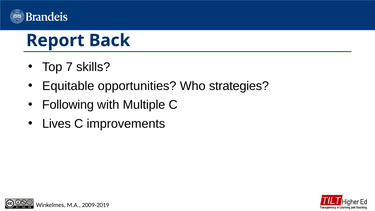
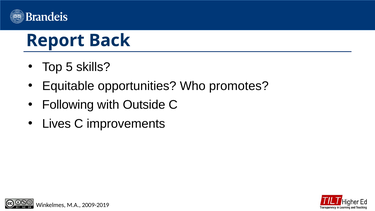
7: 7 -> 5 (69, 67)
strategies: strategies -> promotes (239, 86)
Multiple: Multiple -> Outside (144, 105)
